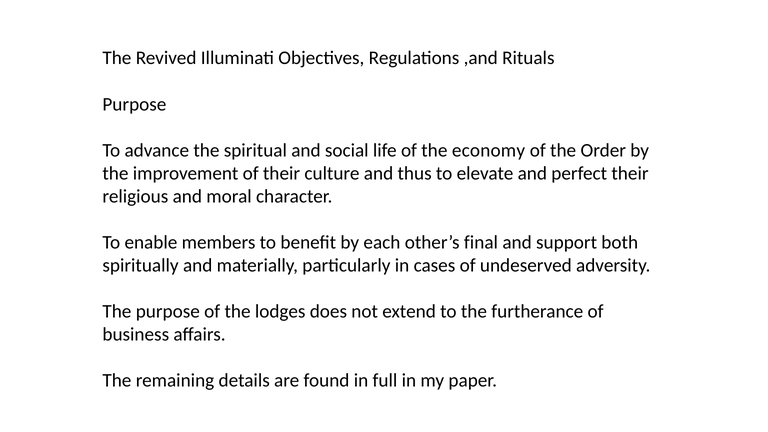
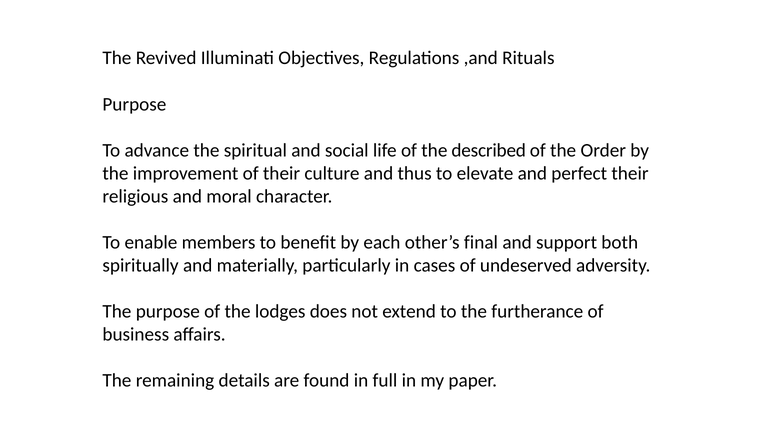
economy: economy -> described (489, 150)
